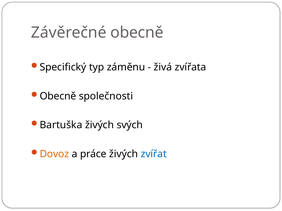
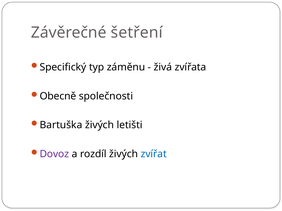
Závěrečné obecně: obecně -> šetření (137, 33)
svých: svých -> letišti (130, 125)
Dovoz colour: orange -> purple (54, 154)
práce: práce -> rozdíl (93, 154)
